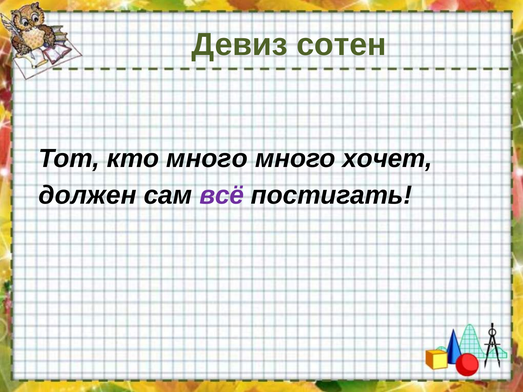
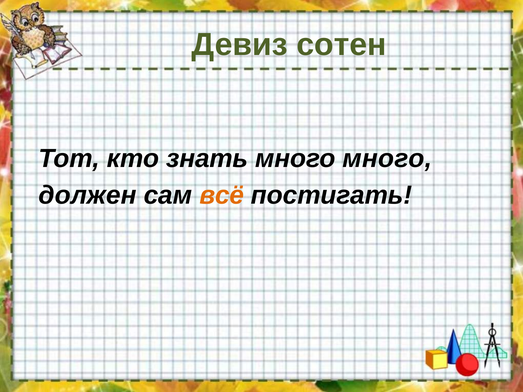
кто много: много -> знать (207, 159)
много хочет: хочет -> много (387, 159)
всё colour: purple -> orange (222, 195)
